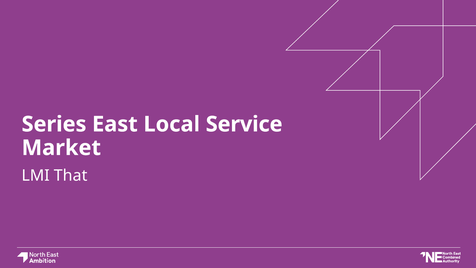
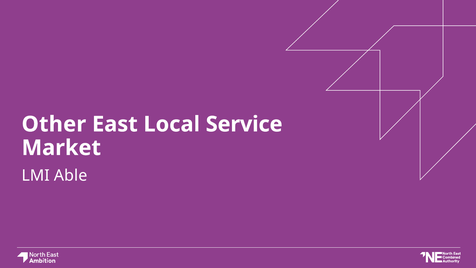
Series: Series -> Other (54, 124)
That: That -> Able (71, 175)
